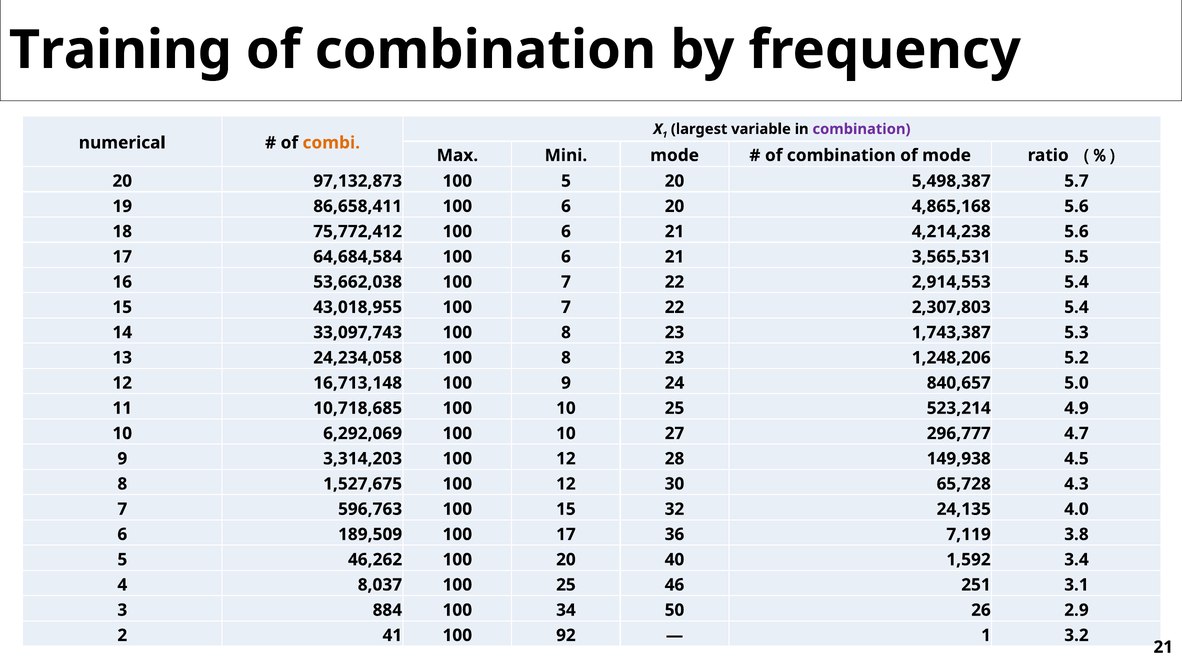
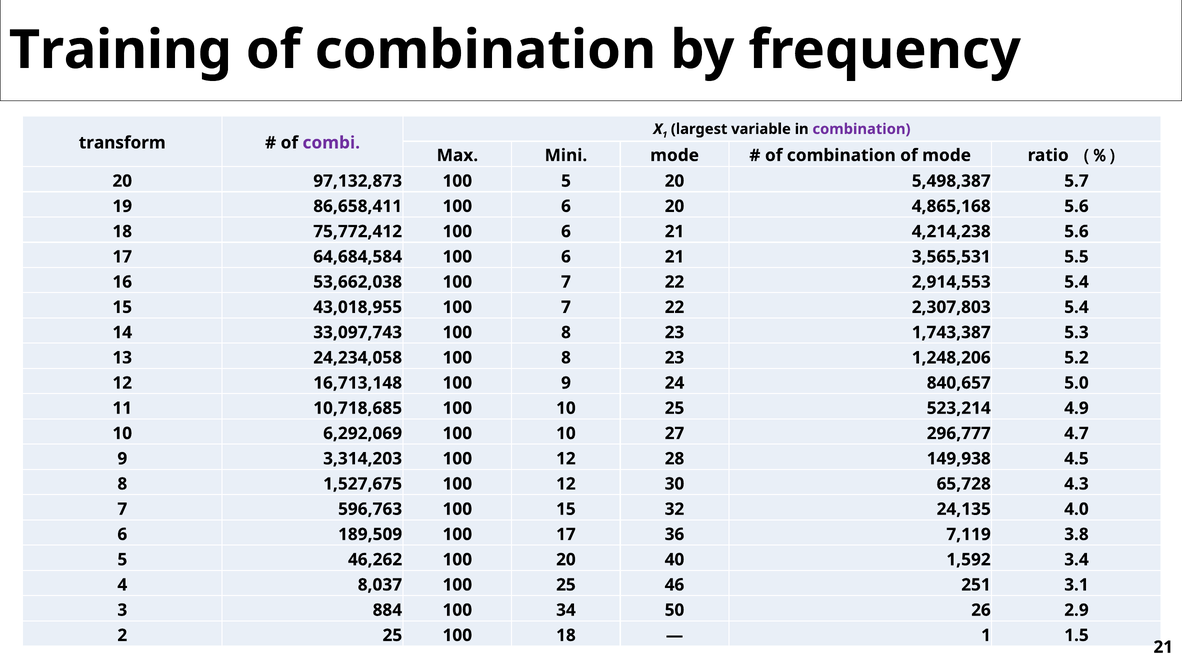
numerical: numerical -> transform (122, 143)
combi colour: orange -> purple (331, 143)
2 41: 41 -> 25 (392, 635)
100 92: 92 -> 18 (566, 635)
3.2: 3.2 -> 1.5 (1076, 635)
